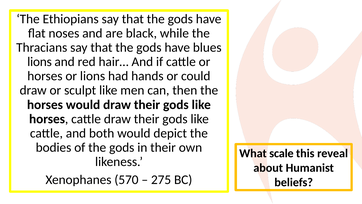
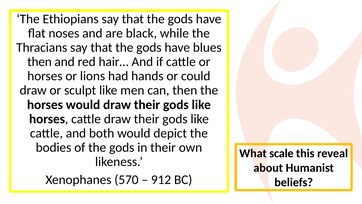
lions: lions -> then (40, 62)
275: 275 -> 912 (161, 180)
